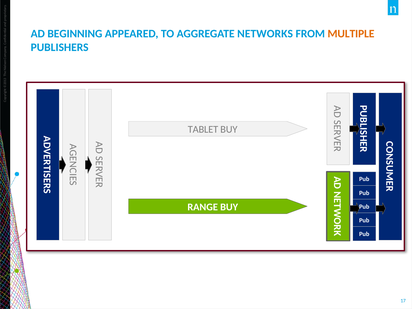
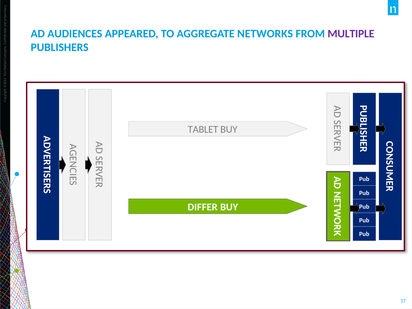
BEGINNING: BEGINNING -> AUDIENCES (75, 34)
MULTIPLE colour: orange -> purple (351, 34)
RANGE: RANGE -> DIFFER (203, 207)
